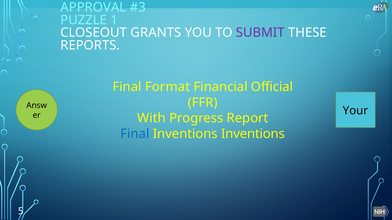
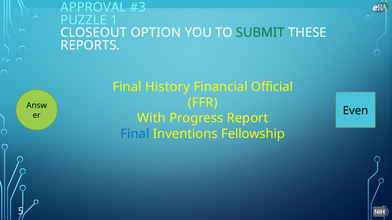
GRANTS: GRANTS -> OPTION (156, 33)
SUBMIT colour: purple -> green (260, 33)
Format: Format -> History (168, 87)
Your: Your -> Even (355, 111)
Inventions Inventions: Inventions -> Fellowship (253, 134)
